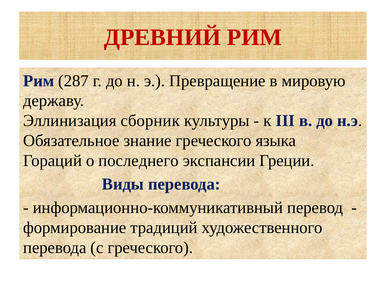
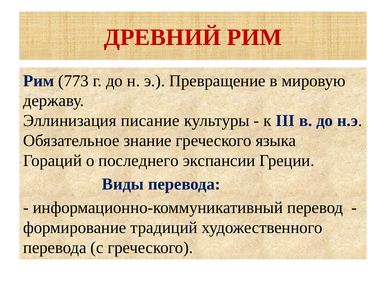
287: 287 -> 773 (73, 81)
сборник: сборник -> писание (150, 121)
